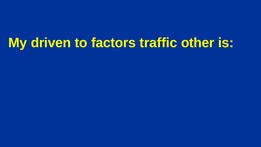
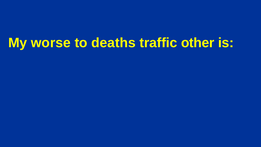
driven: driven -> worse (51, 43)
factors: factors -> deaths (113, 43)
